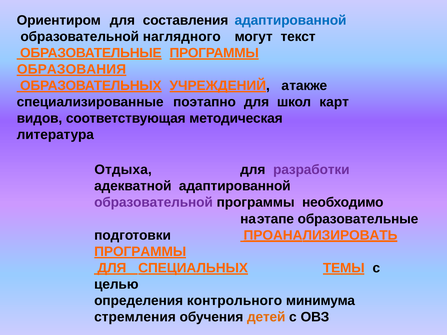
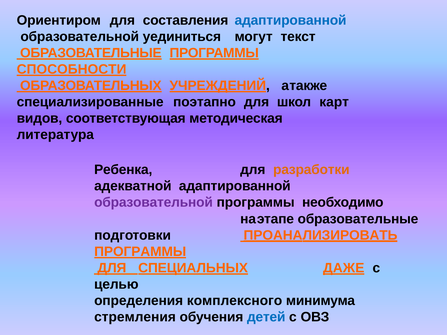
наглядного: наглядного -> уединиться (182, 37)
ОБРАЗОВАНИЯ: ОБРАЗОВАНИЯ -> СПОСОБНОСТИ (72, 69)
Отдыха: Отдыха -> Ребенка (123, 170)
разработки colour: purple -> orange (311, 170)
ТЕМЫ: ТЕМЫ -> ДАЖЕ (344, 268)
контрольного: контрольного -> комплексного (235, 301)
детей colour: orange -> blue (266, 317)
